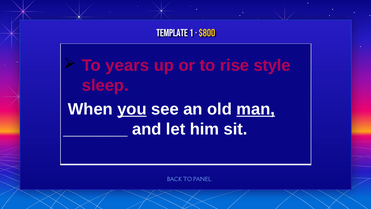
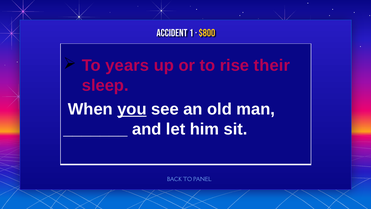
TEMPLATE: TEMPLATE -> ACCIDENT (172, 33)
style: style -> their (272, 65)
man underline: present -> none (256, 109)
